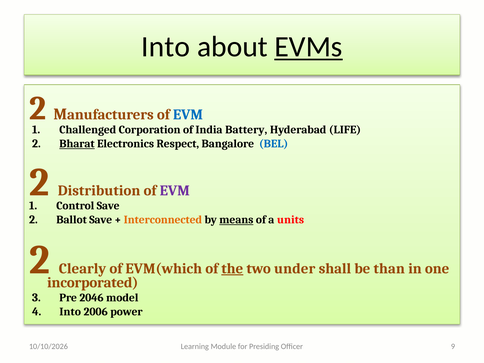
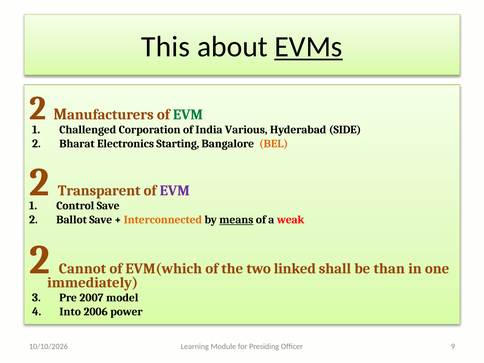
Into: Into -> This (166, 47)
EVM colour: blue -> green (188, 115)
Battery: Battery -> Various (246, 130)
LIFE: LIFE -> SIDE (345, 130)
Bharat underline: present -> none (77, 144)
Respect: Respect -> Starting (178, 144)
BEL colour: blue -> orange (274, 144)
Distribution: Distribution -> Transparent (99, 191)
units: units -> weak (291, 220)
Clearly: Clearly -> Cannot (82, 269)
the underline: present -> none (232, 269)
under: under -> linked (295, 269)
incorporated: incorporated -> immediately (93, 283)
2046: 2046 -> 2007 (91, 298)
